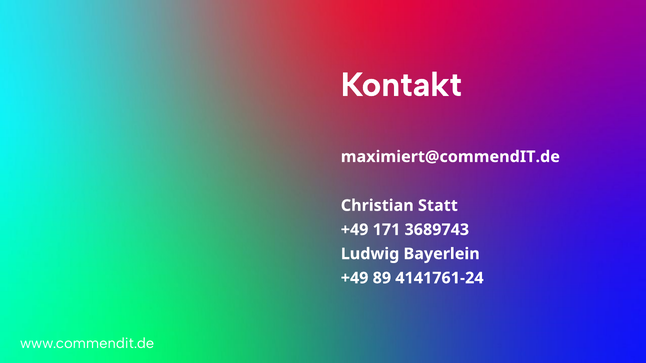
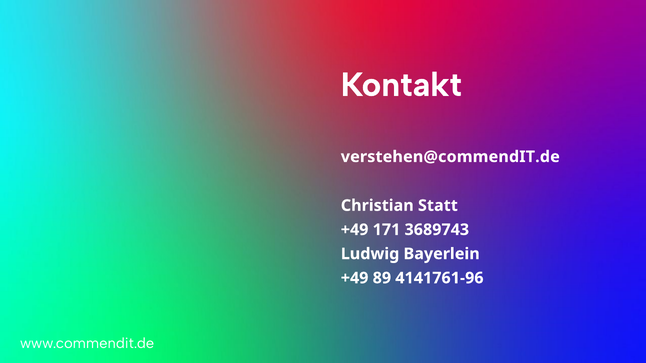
maximiert@commendIT.de: maximiert@commendIT.de -> verstehen@commendIT.de (450, 157)
4141761-24: 4141761-24 -> 4141761-96 (439, 278)
